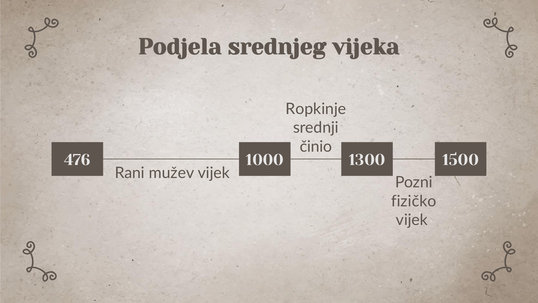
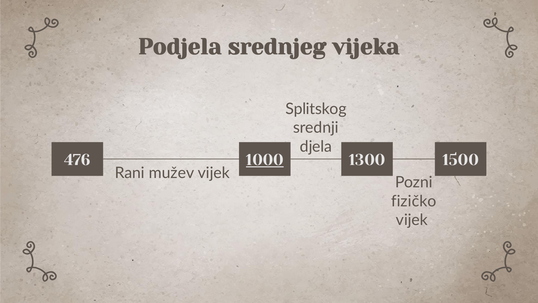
Ropkinje: Ropkinje -> Splitskog (316, 109)
činio: činio -> djela (316, 146)
1000 underline: none -> present (265, 160)
